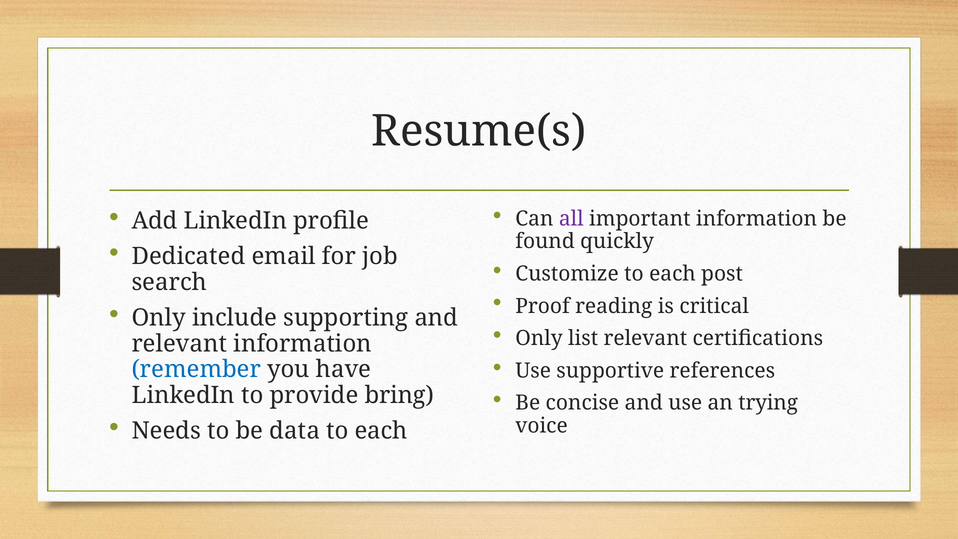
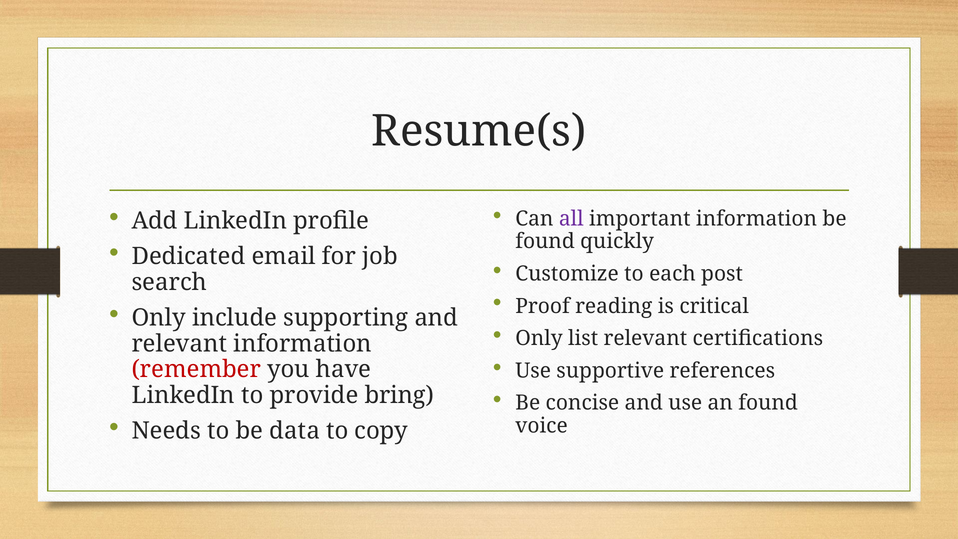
remember colour: blue -> red (196, 369)
an trying: trying -> found (768, 403)
each: each -> copy (381, 431)
